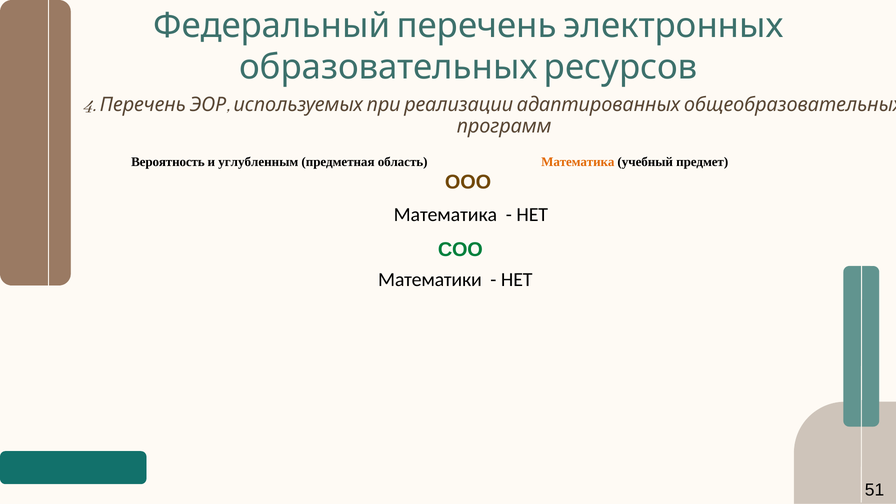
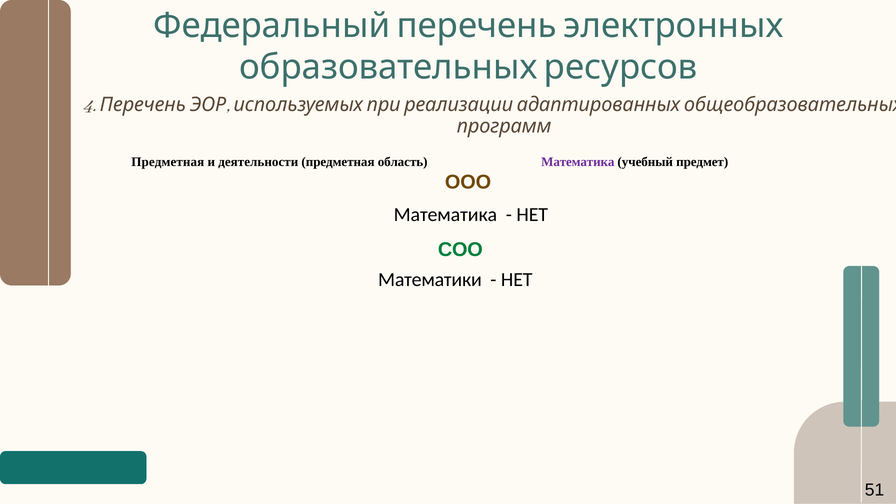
Вероятность: Вероятность -> Предметная (168, 162)
углубленным: углубленным -> деятельности (258, 162)
Математика colour: orange -> purple (578, 162)
